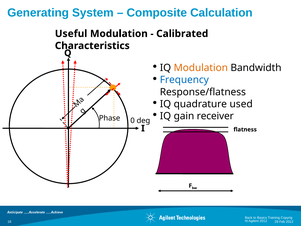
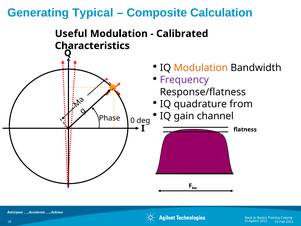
System: System -> Typical (93, 13)
Frequency colour: blue -> purple (184, 80)
used: used -> from (241, 104)
receiver: receiver -> channel (215, 116)
